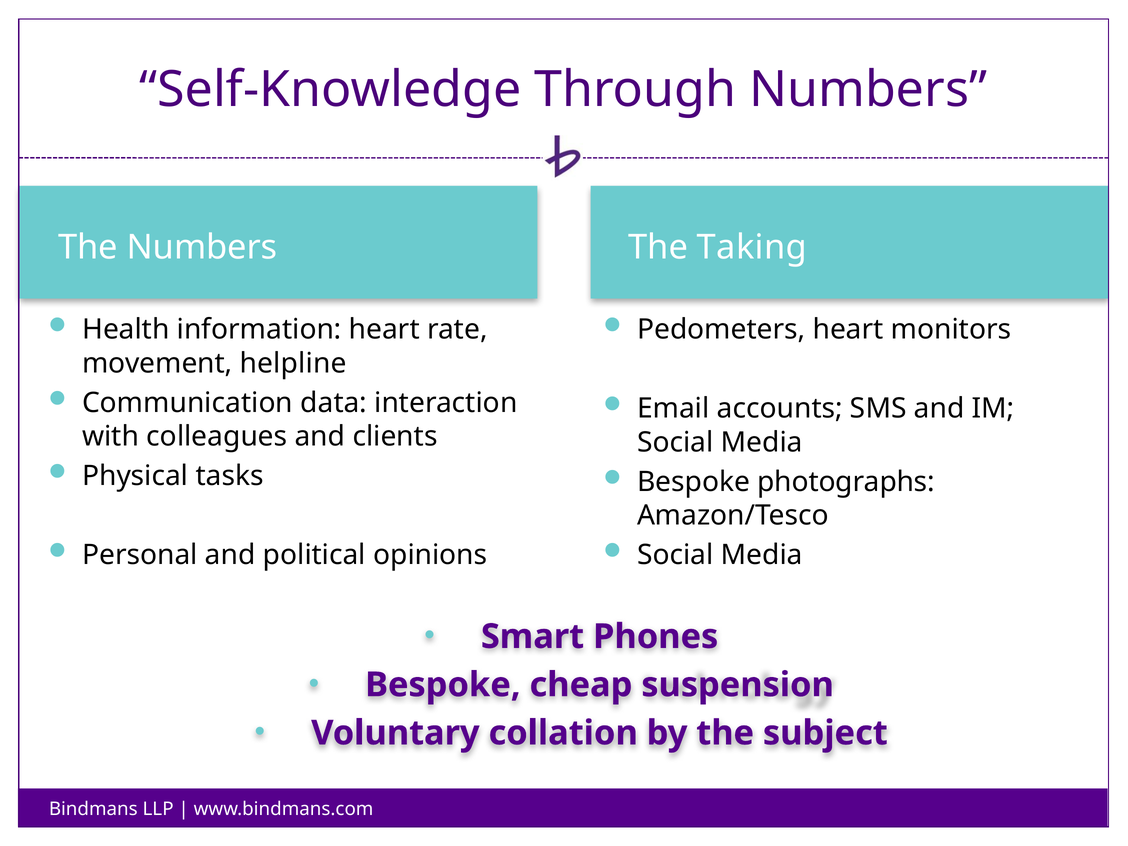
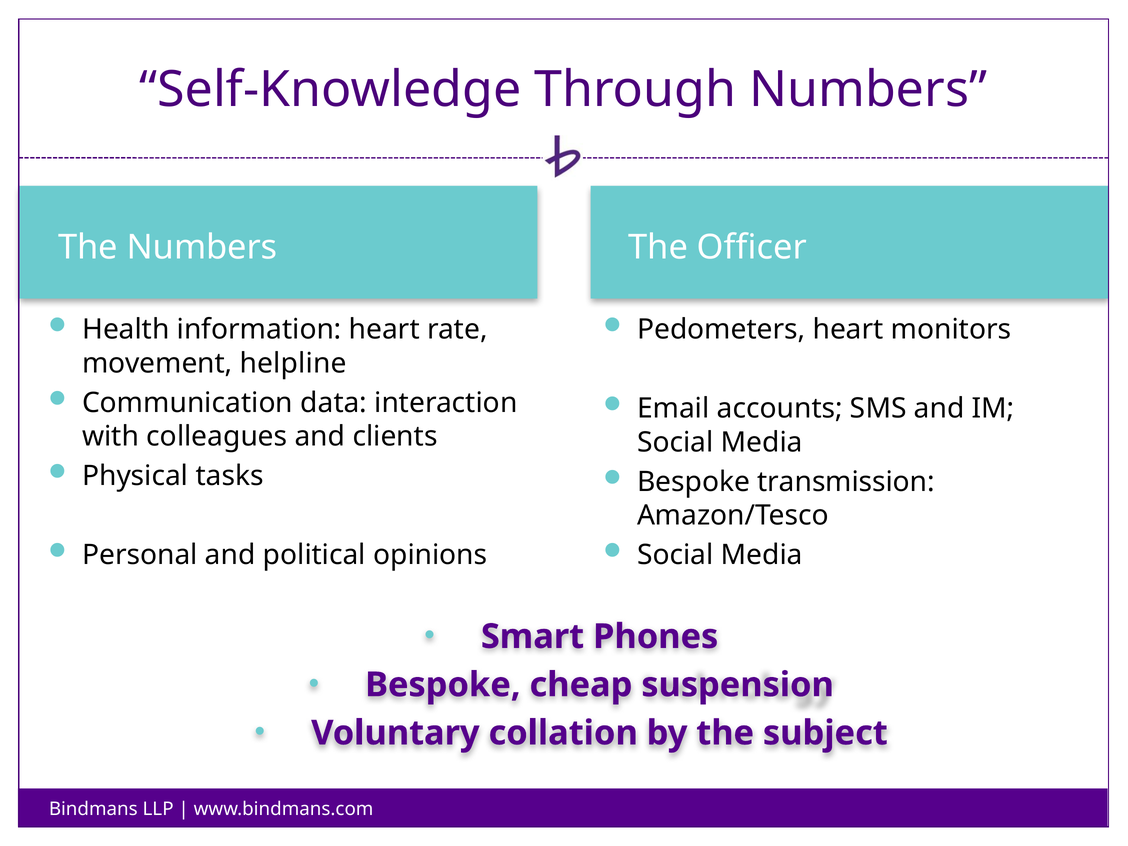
Taking: Taking -> Officer (752, 247)
photographs: photographs -> transmission (846, 482)
